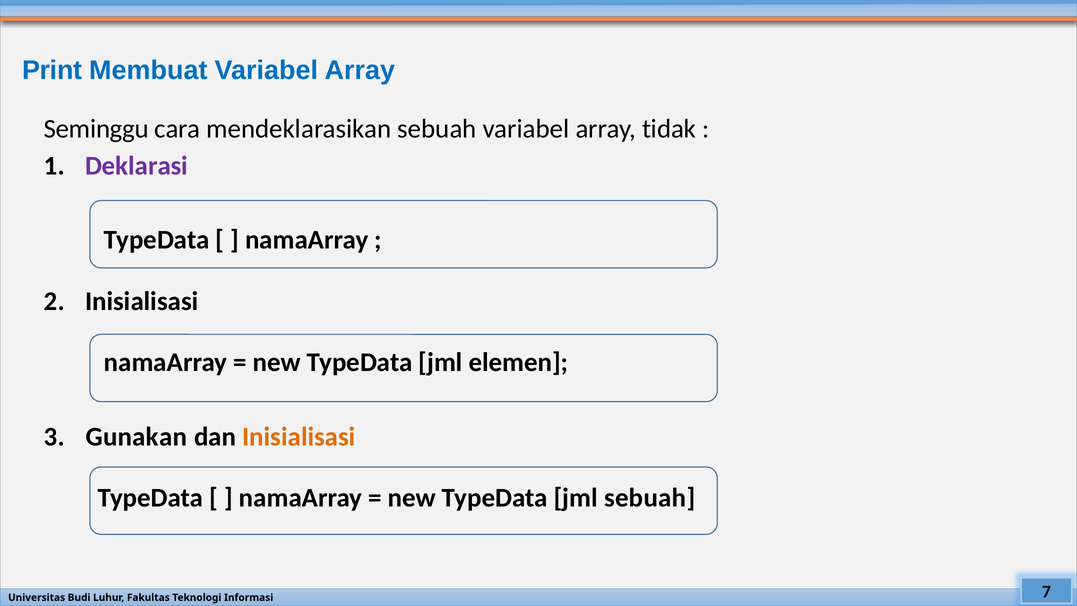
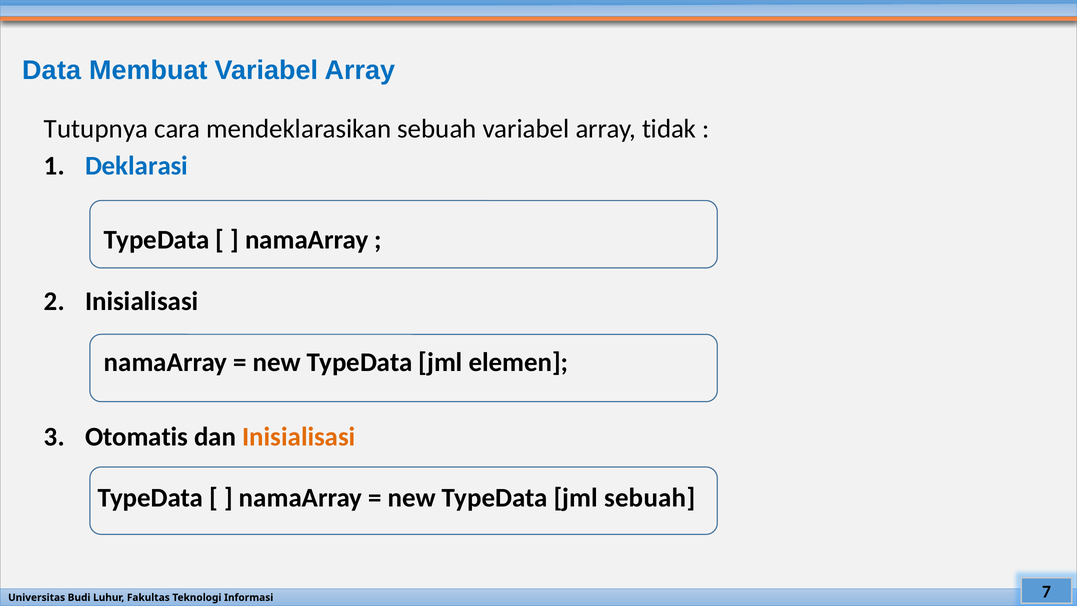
Print: Print -> Data (52, 70)
Seminggu: Seminggu -> Tutupnya (96, 129)
Deklarasi colour: purple -> blue (137, 166)
Gunakan: Gunakan -> Otomatis (137, 437)
